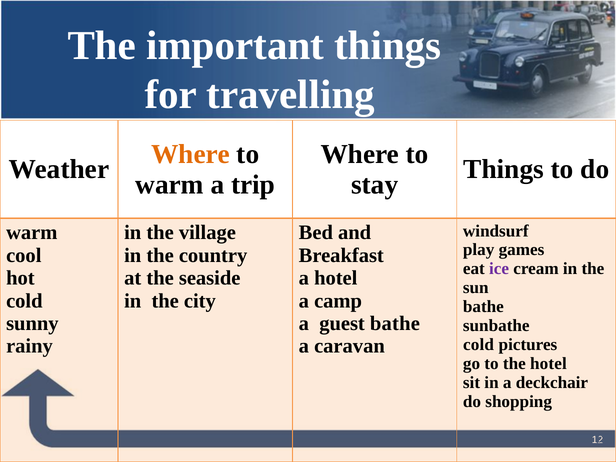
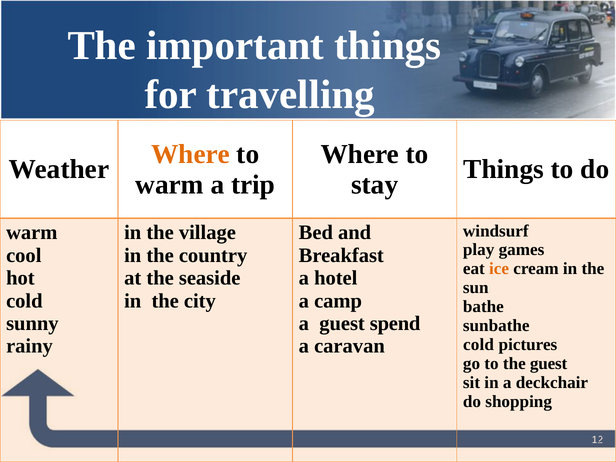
ice colour: purple -> orange (499, 269)
guest bathe: bathe -> spend (395, 324)
the hotel: hotel -> guest (549, 364)
